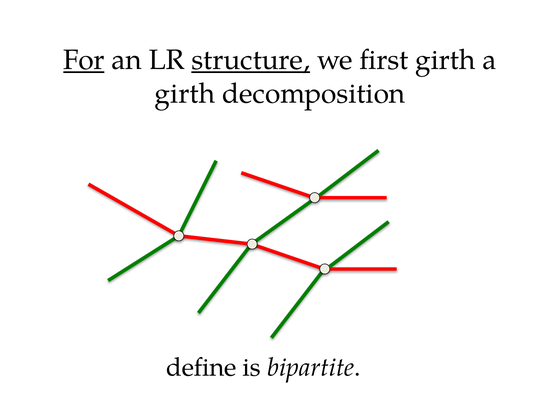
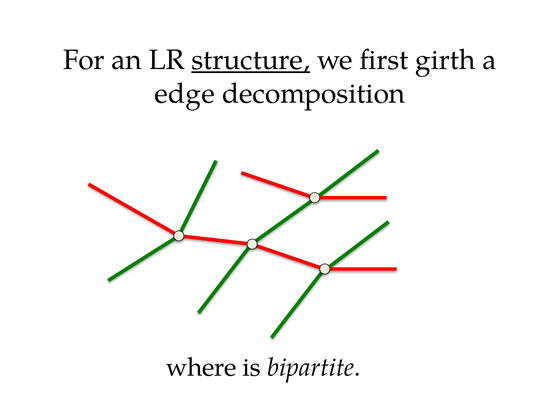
For underline: present -> none (84, 60)
girth: girth -> edge (185, 94)
define: define -> where (201, 367)
